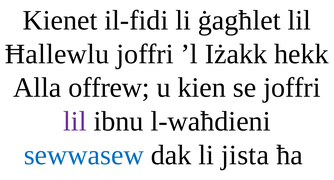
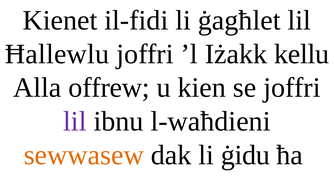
hekk: hekk -> kellu (302, 54)
sewwasew colour: blue -> orange (84, 155)
jista: jista -> ġidu (245, 155)
